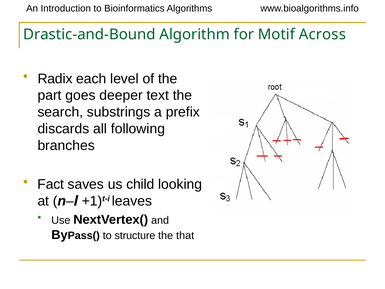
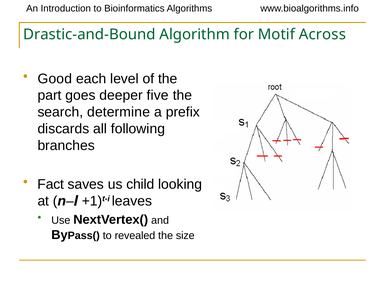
Radix: Radix -> Good (55, 79)
text: text -> five (158, 95)
substrings: substrings -> determine (119, 112)
structure: structure -> revealed (135, 236)
that: that -> size (185, 236)
